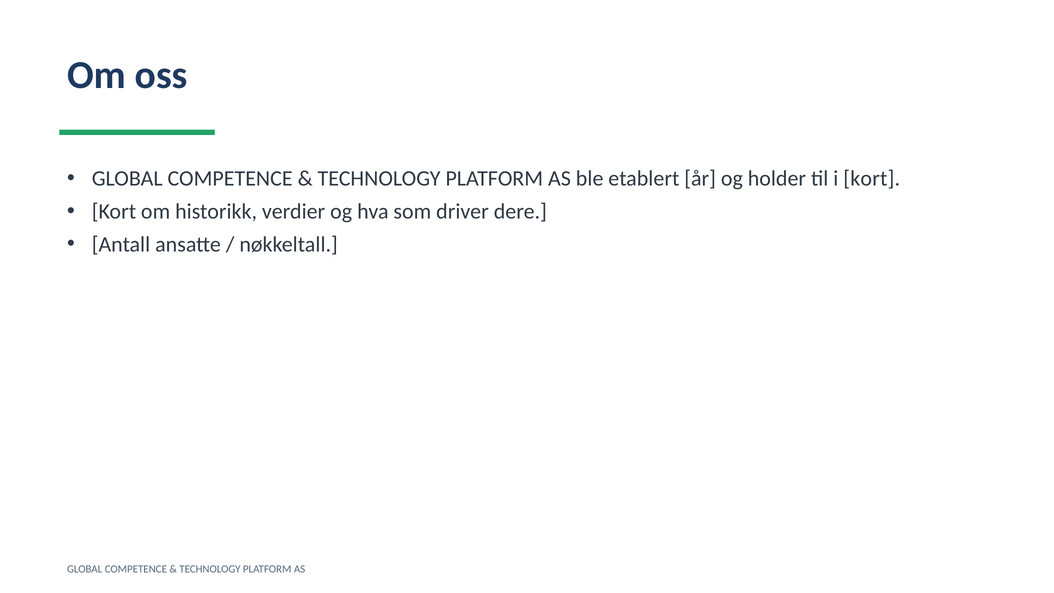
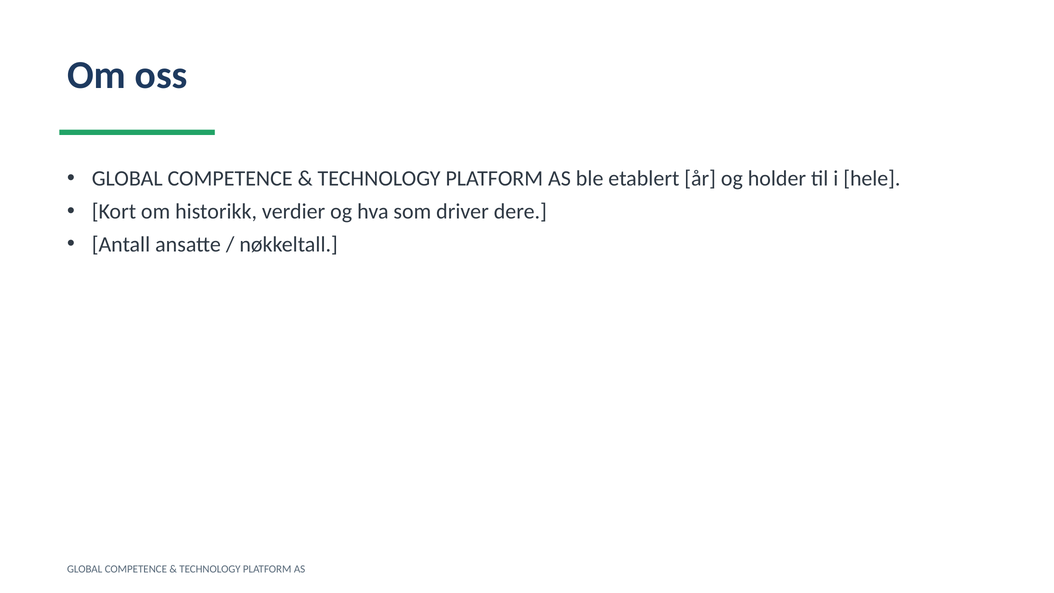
i kort: kort -> hele (872, 179)
